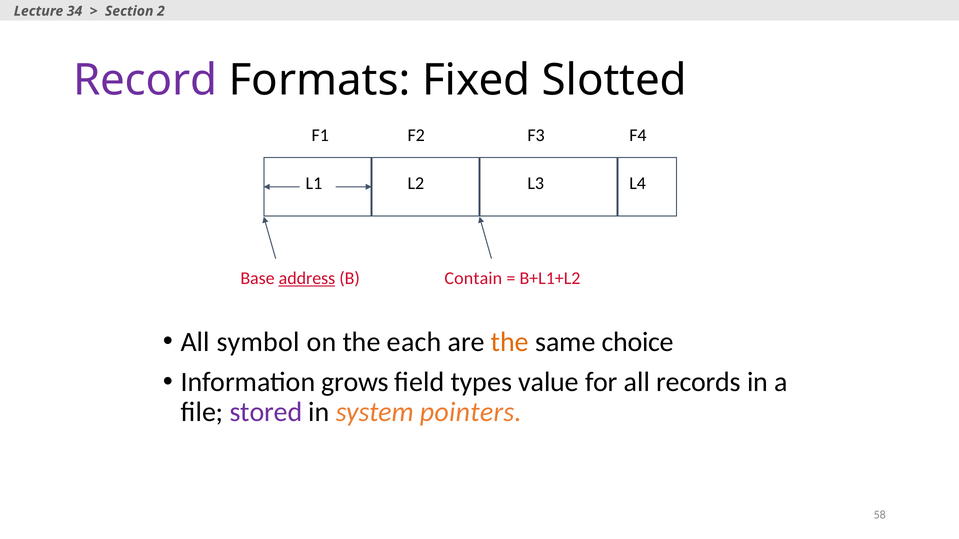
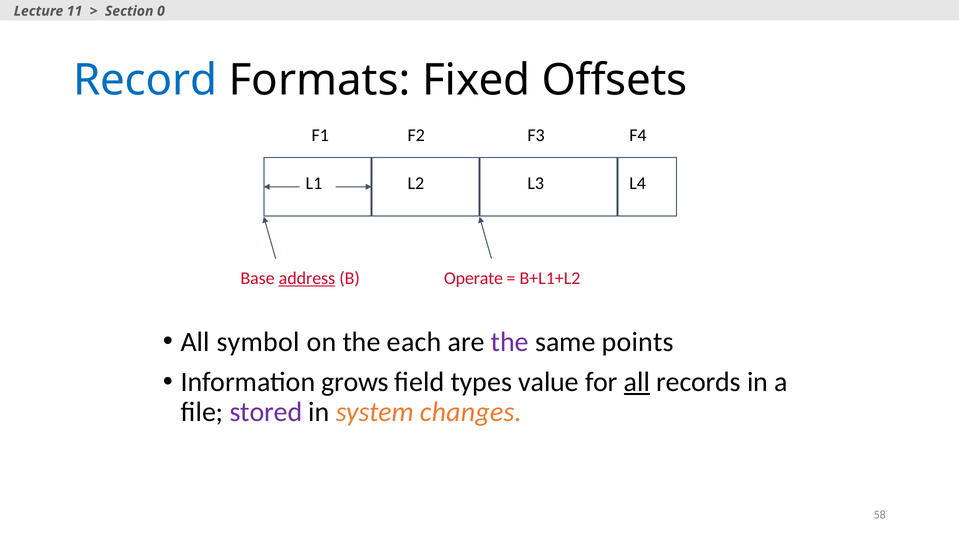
34: 34 -> 11 (75, 11)
2: 2 -> 0 (161, 11)
Record colour: purple -> blue (145, 81)
Slotted: Slotted -> Offsets (615, 81)
Contain: Contain -> Operate (473, 279)
the colour: orange -> purple (510, 342)
choice: choice -> points (638, 342)
all underline: none -> present (637, 382)
pointers: pointers -> changes (471, 413)
